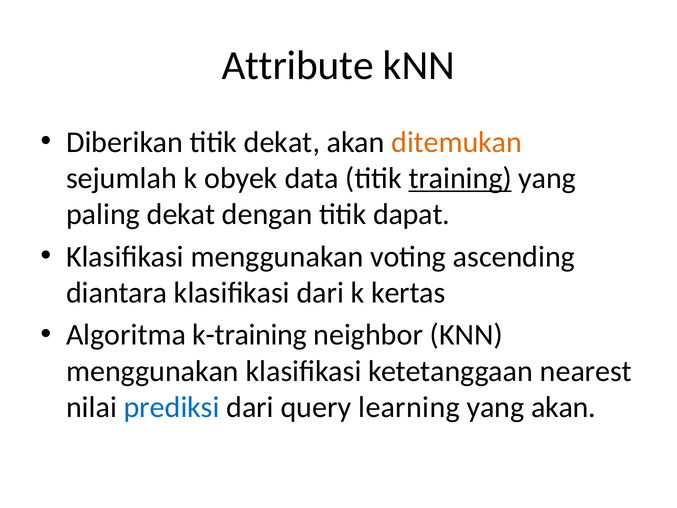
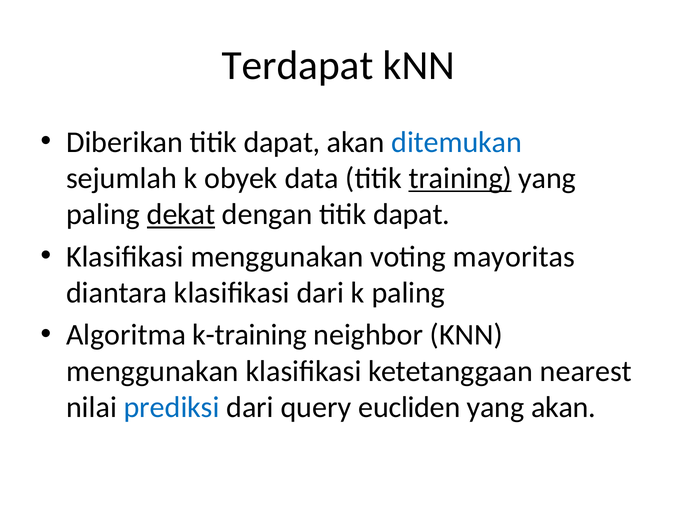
Attribute: Attribute -> Terdapat (298, 66)
Diberikan titik dekat: dekat -> dapat (282, 142)
ditemukan colour: orange -> blue (457, 142)
dekat underline: none -> present (181, 214)
ascending: ascending -> mayoritas (514, 256)
k kertas: kertas -> paling (408, 293)
learning: learning -> eucliden (409, 407)
